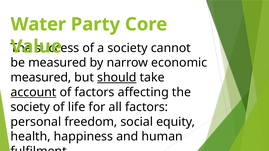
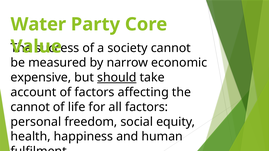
measured: measured -> expensive (41, 78)
account underline: present -> none (33, 92)
society: society -> cannot (30, 107)
